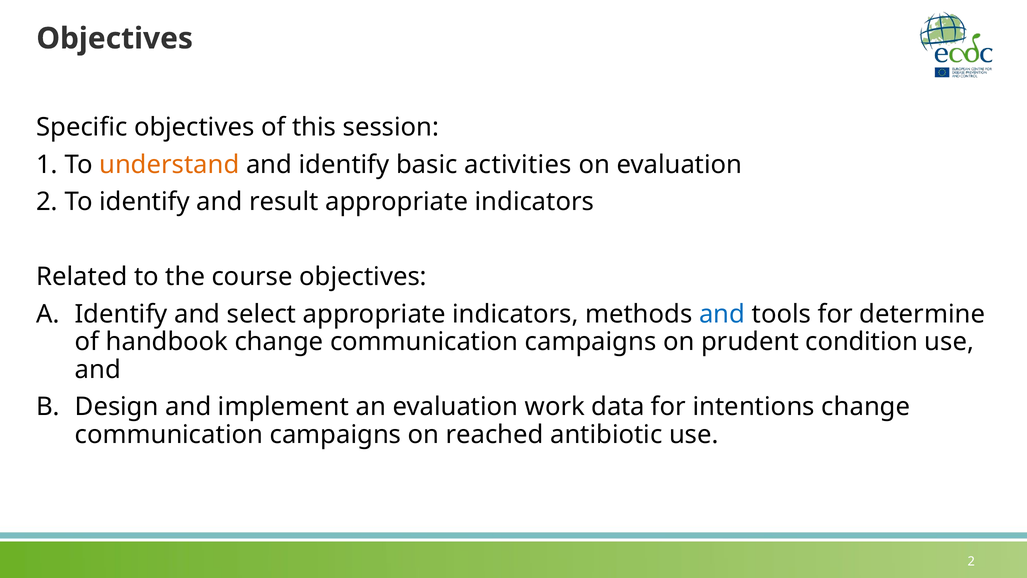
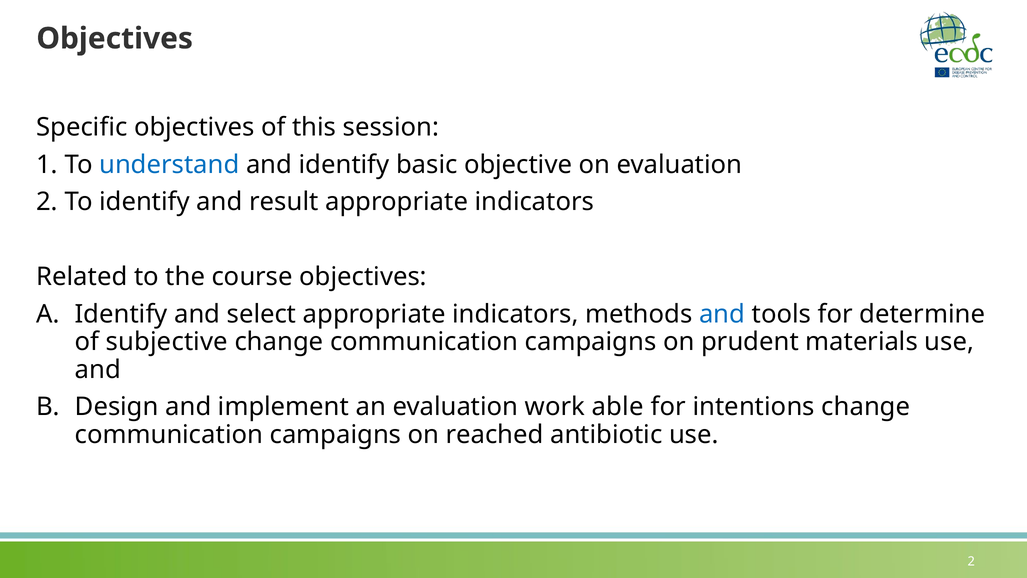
understand colour: orange -> blue (169, 165)
activities: activities -> objective (518, 165)
handbook: handbook -> subjective (167, 342)
condition: condition -> materials (862, 342)
data: data -> able (618, 407)
